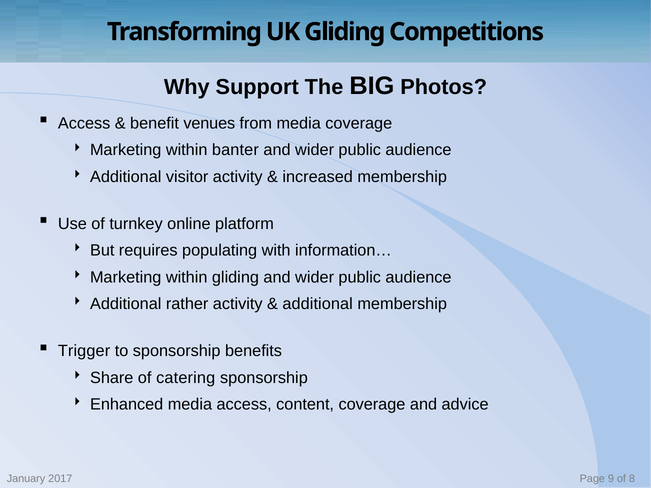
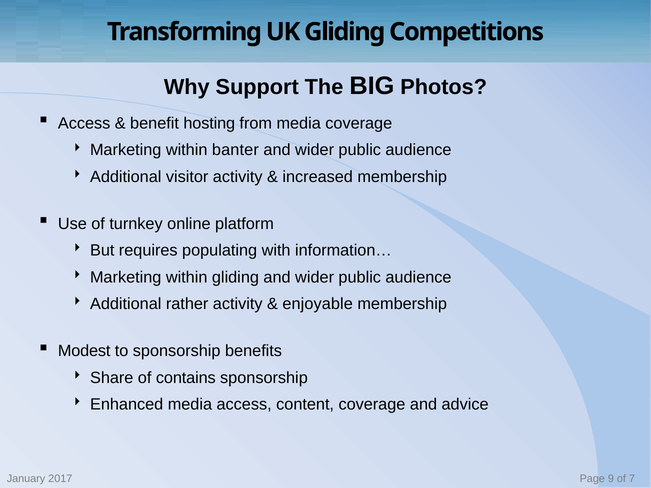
venues: venues -> hosting (209, 123)
additional: additional -> enjoyable (318, 304)
Trigger: Trigger -> Modest (84, 351)
catering: catering -> contains (186, 378)
8: 8 -> 7 (632, 479)
